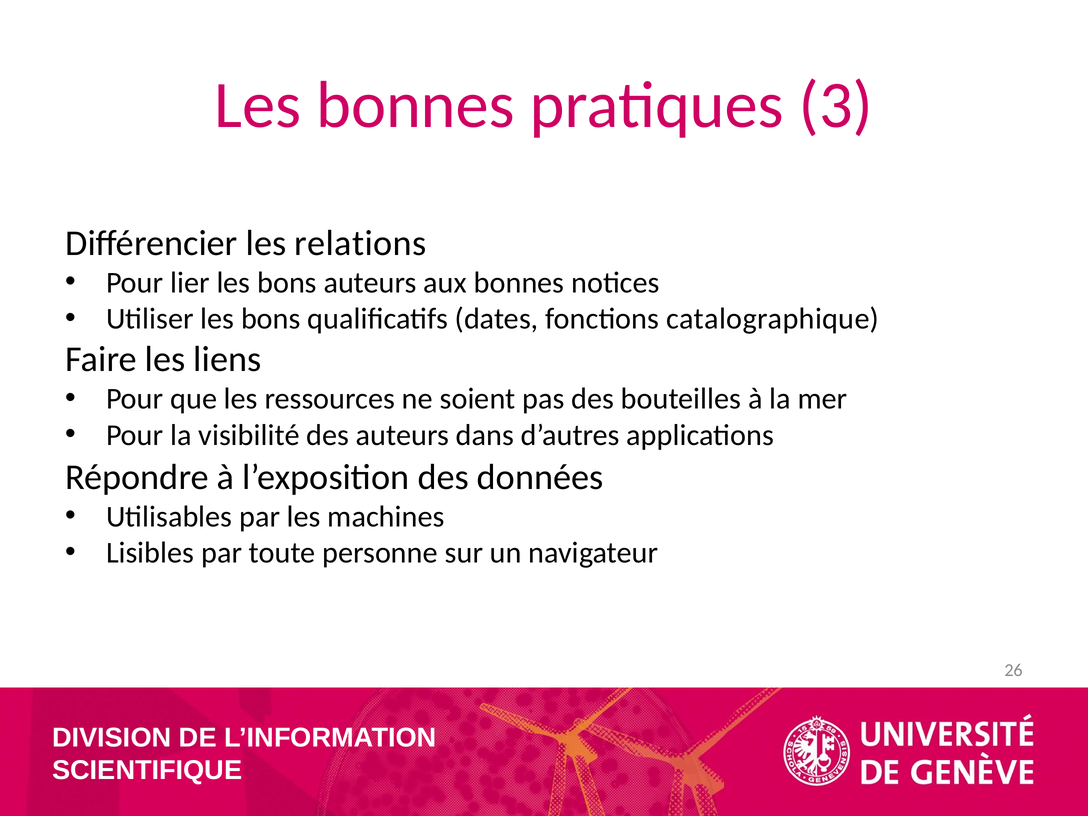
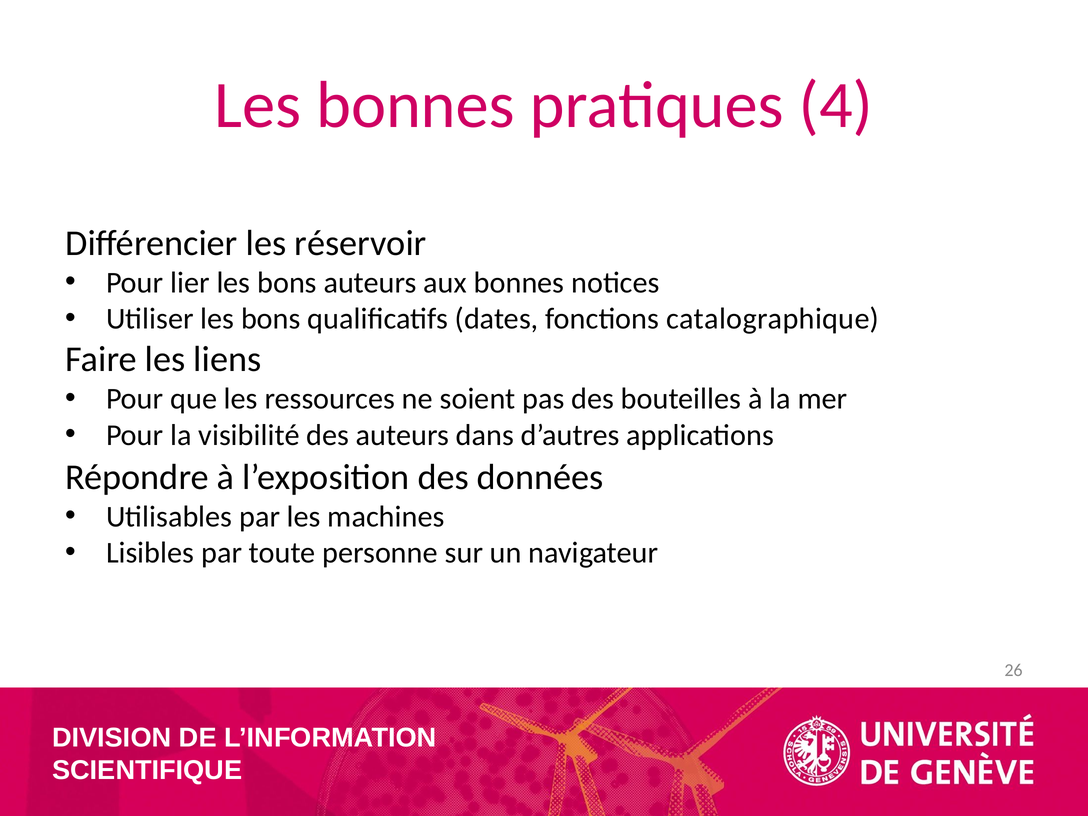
3: 3 -> 4 (836, 105)
relations: relations -> réservoir (361, 243)
